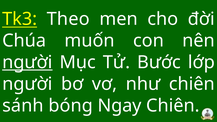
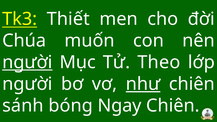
Theo: Theo -> Thiết (68, 19)
Bước: Bước -> Theo (159, 62)
như underline: none -> present (143, 84)
